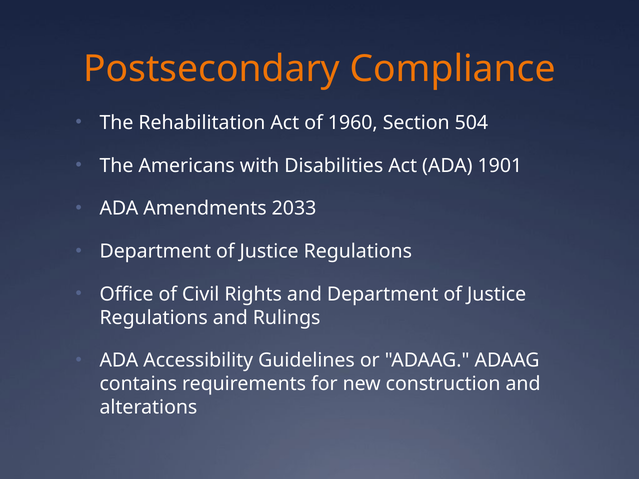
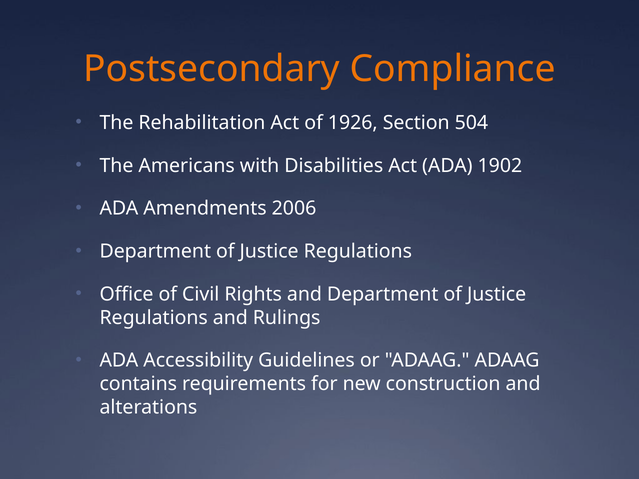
1960: 1960 -> 1926 (353, 123)
1901: 1901 -> 1902 (500, 166)
2033: 2033 -> 2006 (294, 209)
